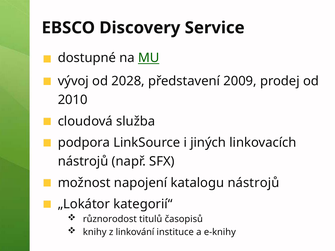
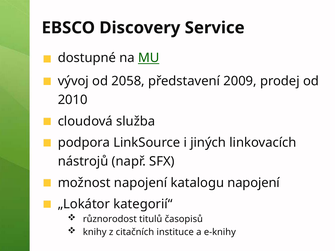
2028: 2028 -> 2058 (128, 81)
katalogu nástrojů: nástrojů -> napojení (254, 183)
linkování: linkování -> citačních (135, 232)
